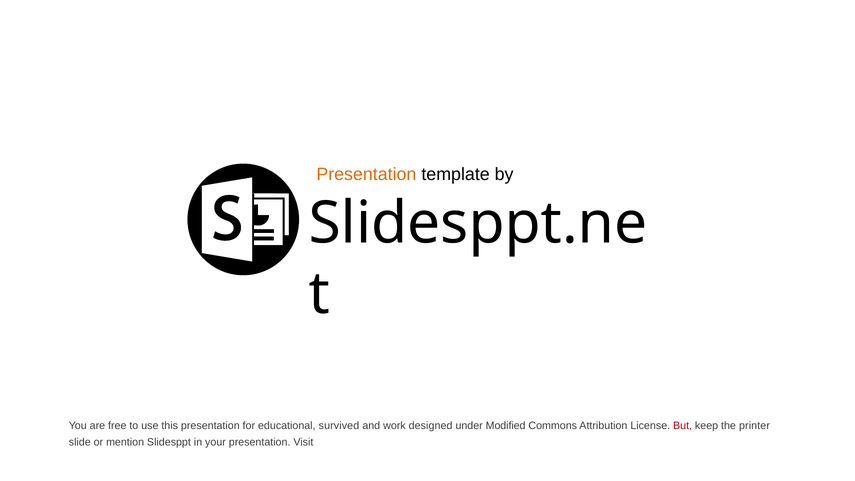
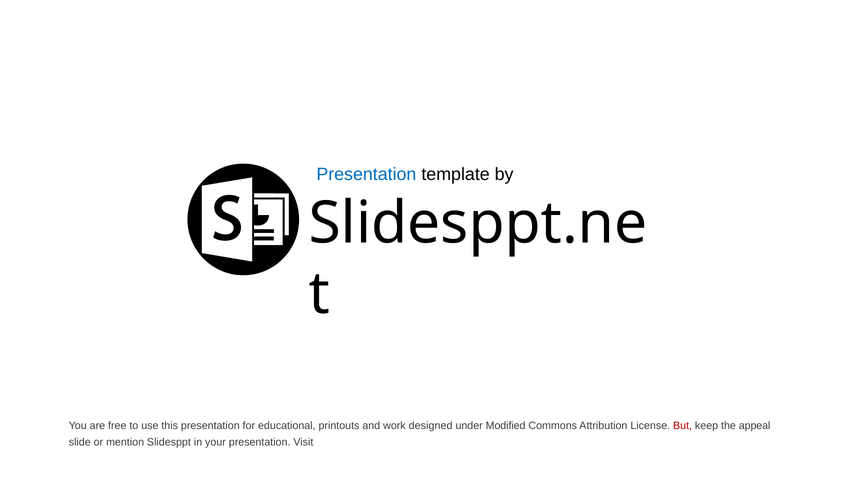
Presentation colour: orange -> blue (366, 174)
survived: survived -> printouts (339, 426)
printer: printer -> appeal (755, 426)
